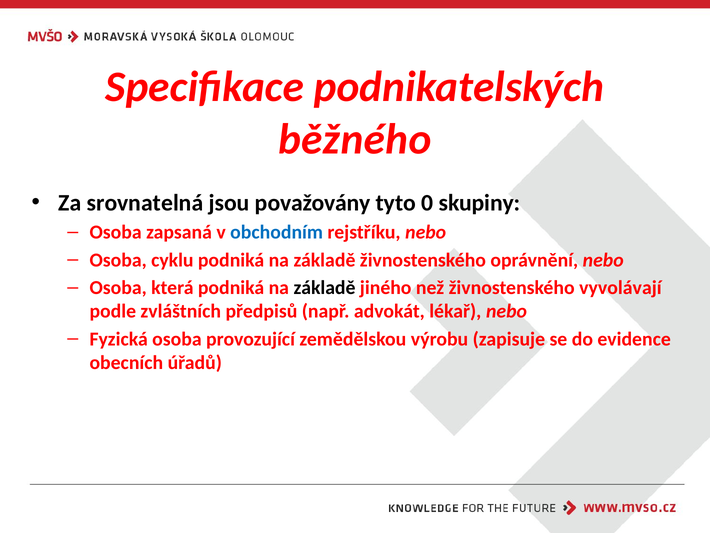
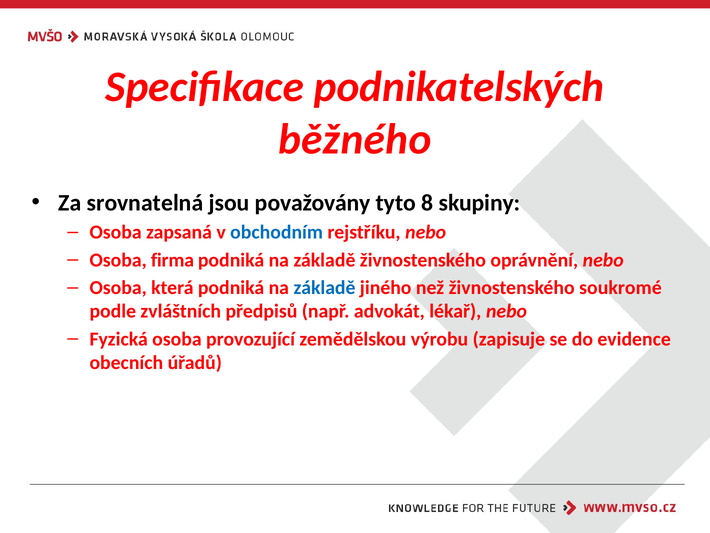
0: 0 -> 8 (427, 203)
cyklu: cyklu -> firma (172, 260)
základě colour: black -> blue (324, 287)
vyvolávají: vyvolávají -> soukromé (620, 287)
